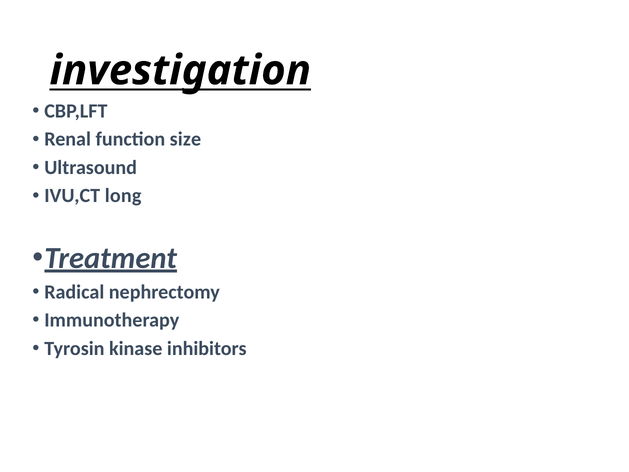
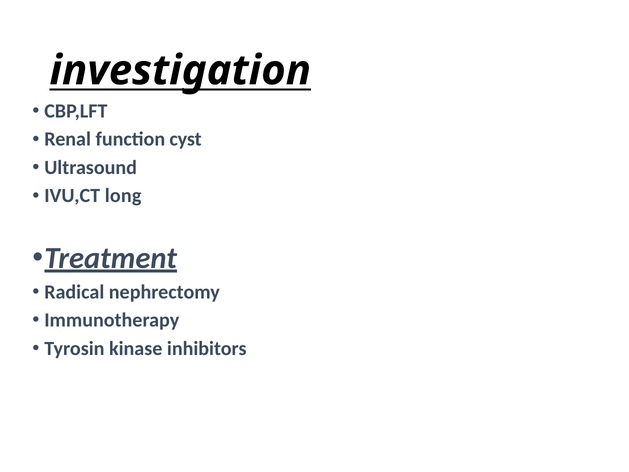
size: size -> cyst (186, 139)
